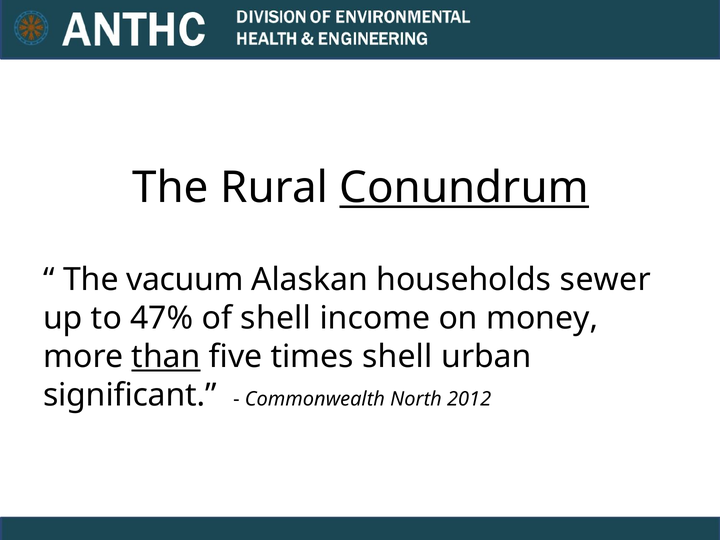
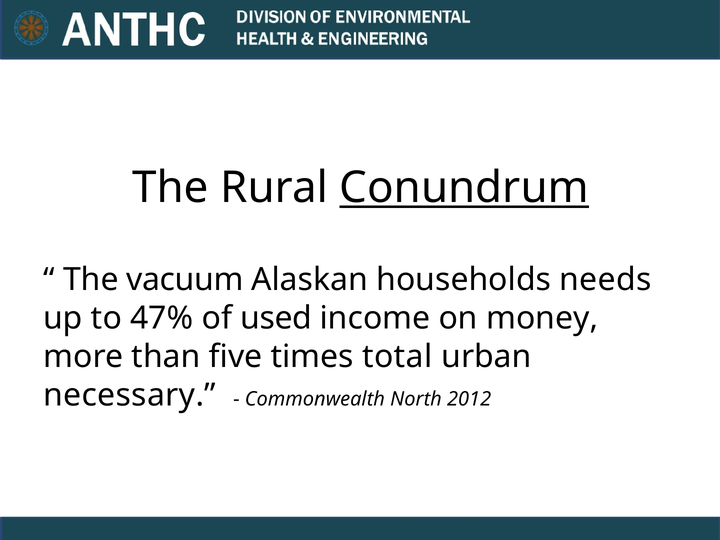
sewer: sewer -> needs (605, 280)
of shell: shell -> used (276, 318)
than underline: present -> none (166, 357)
times shell: shell -> total (397, 357)
significant: significant -> necessary (130, 395)
